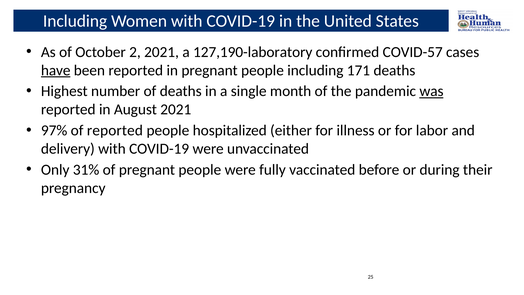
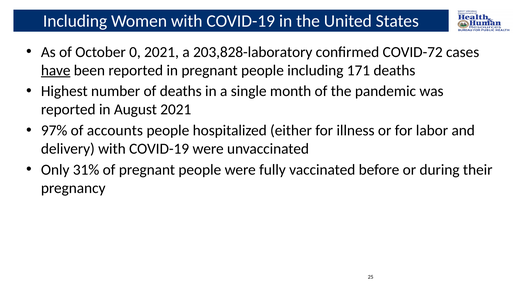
2: 2 -> 0 (135, 52)
127,190-laboratory: 127,190-laboratory -> 203,828-laboratory (253, 52)
COVID-57: COVID-57 -> COVID-72 (413, 52)
was underline: present -> none (432, 91)
of reported: reported -> accounts (115, 130)
